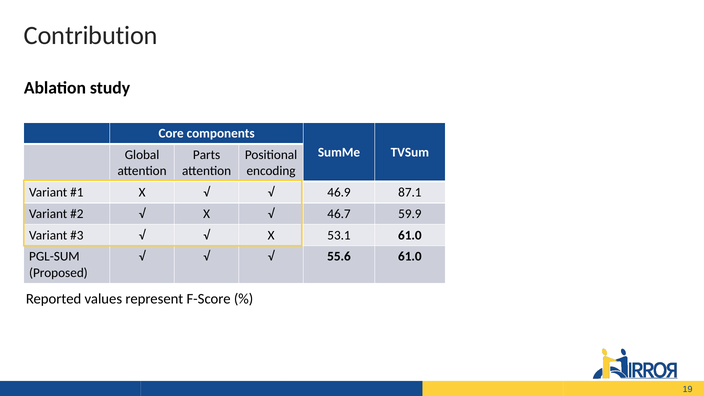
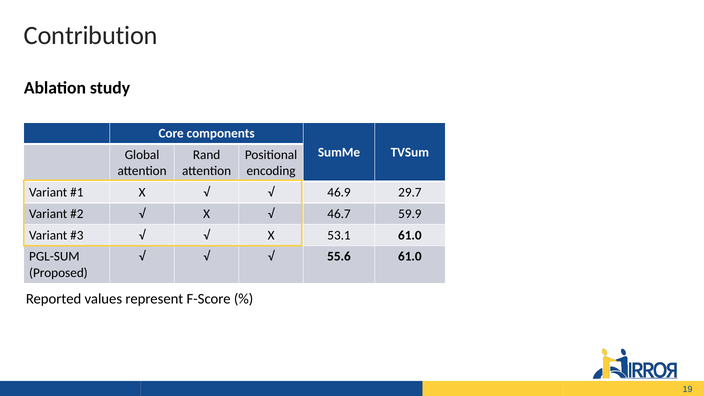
Parts: Parts -> Rand (207, 155)
87.1: 87.1 -> 29.7 (410, 192)
